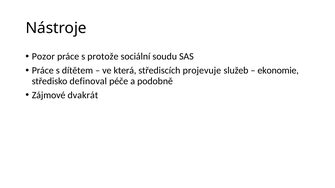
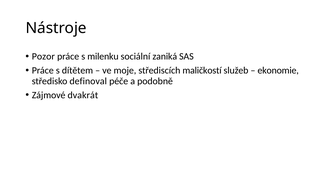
protože: protože -> milenku (103, 57)
soudu: soudu -> zaniká (165, 57)
která: která -> moje (125, 71)
projevuje: projevuje -> maličkostí (202, 71)
